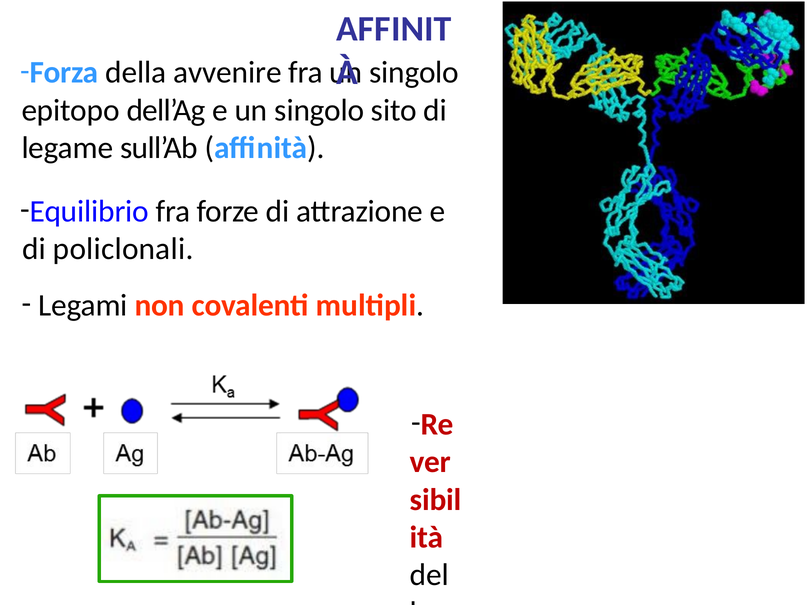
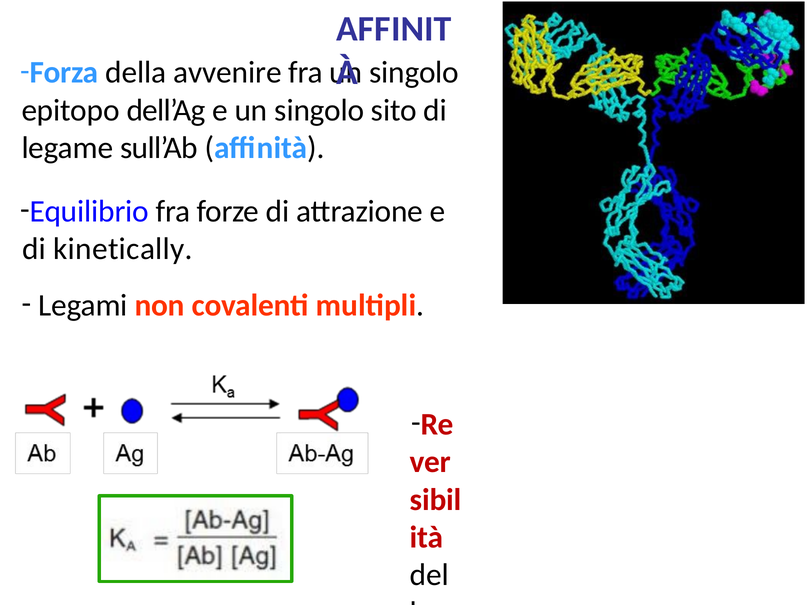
policlonali: policlonali -> kinetically (123, 249)
